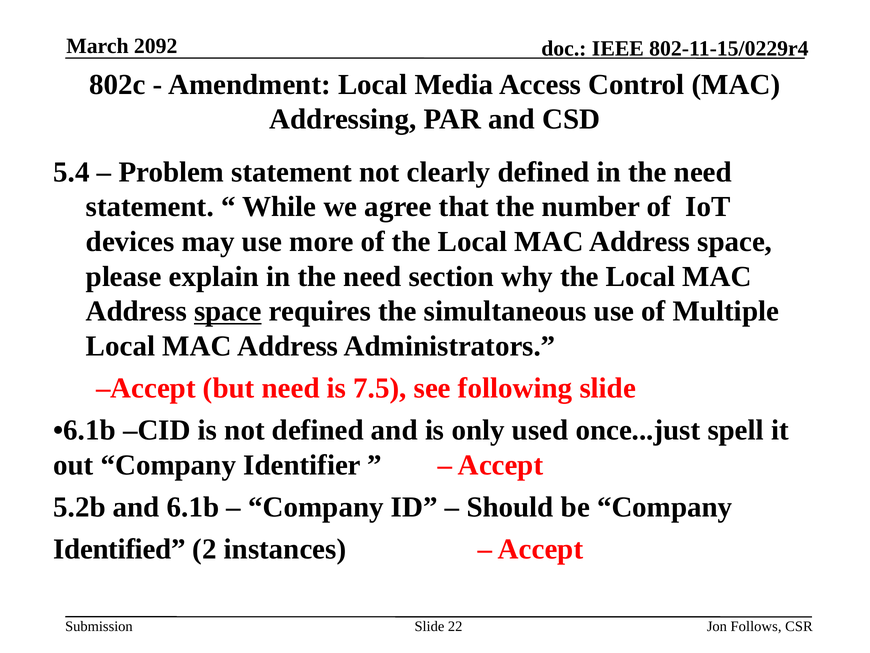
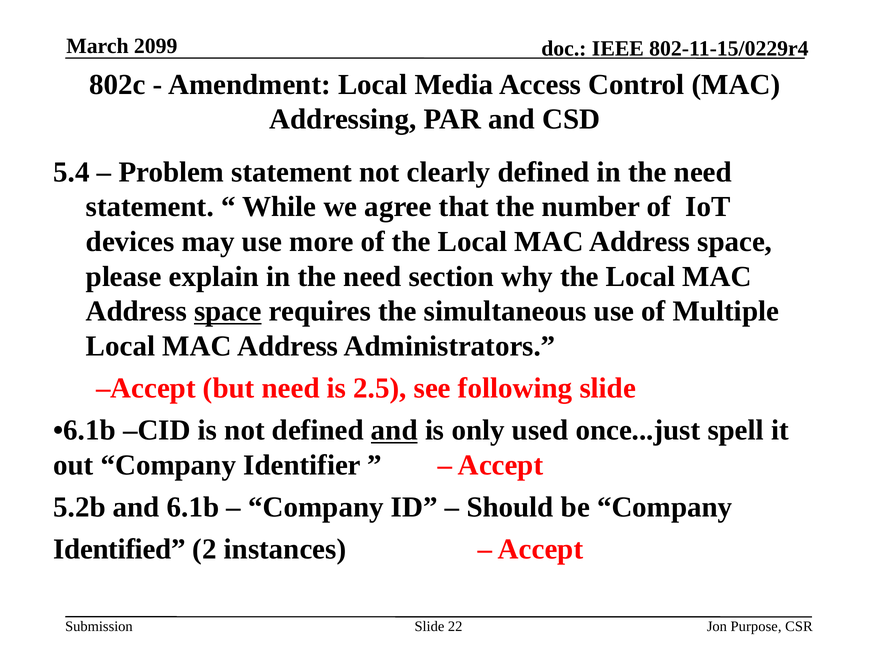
2092: 2092 -> 2099 (156, 46)
7.5: 7.5 -> 2.5 (380, 388)
and underline: none -> present (394, 430)
Follows: Follows -> Purpose (756, 626)
